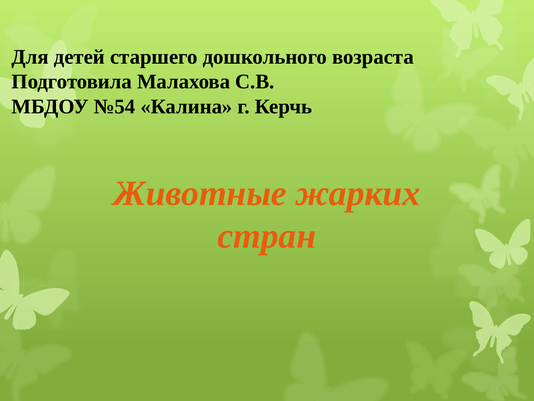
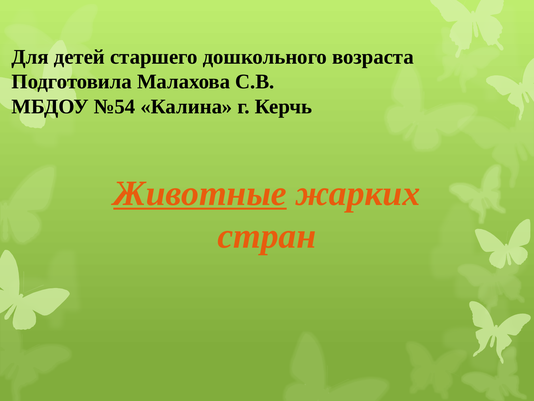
Животные underline: none -> present (200, 193)
